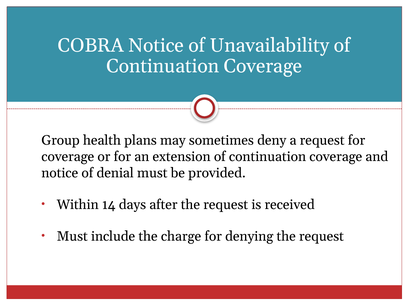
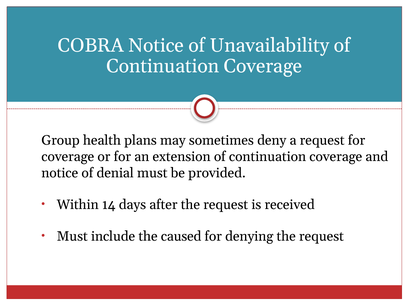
charge: charge -> caused (181, 237)
